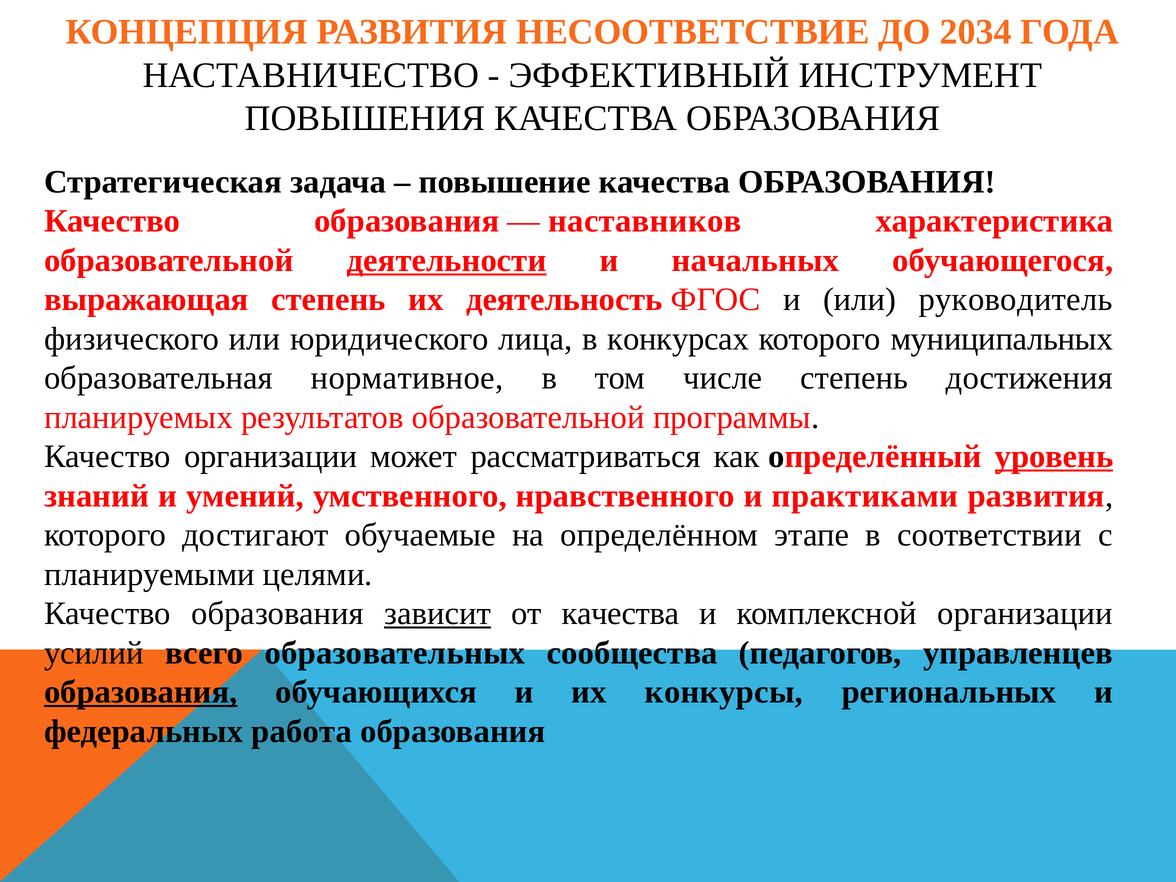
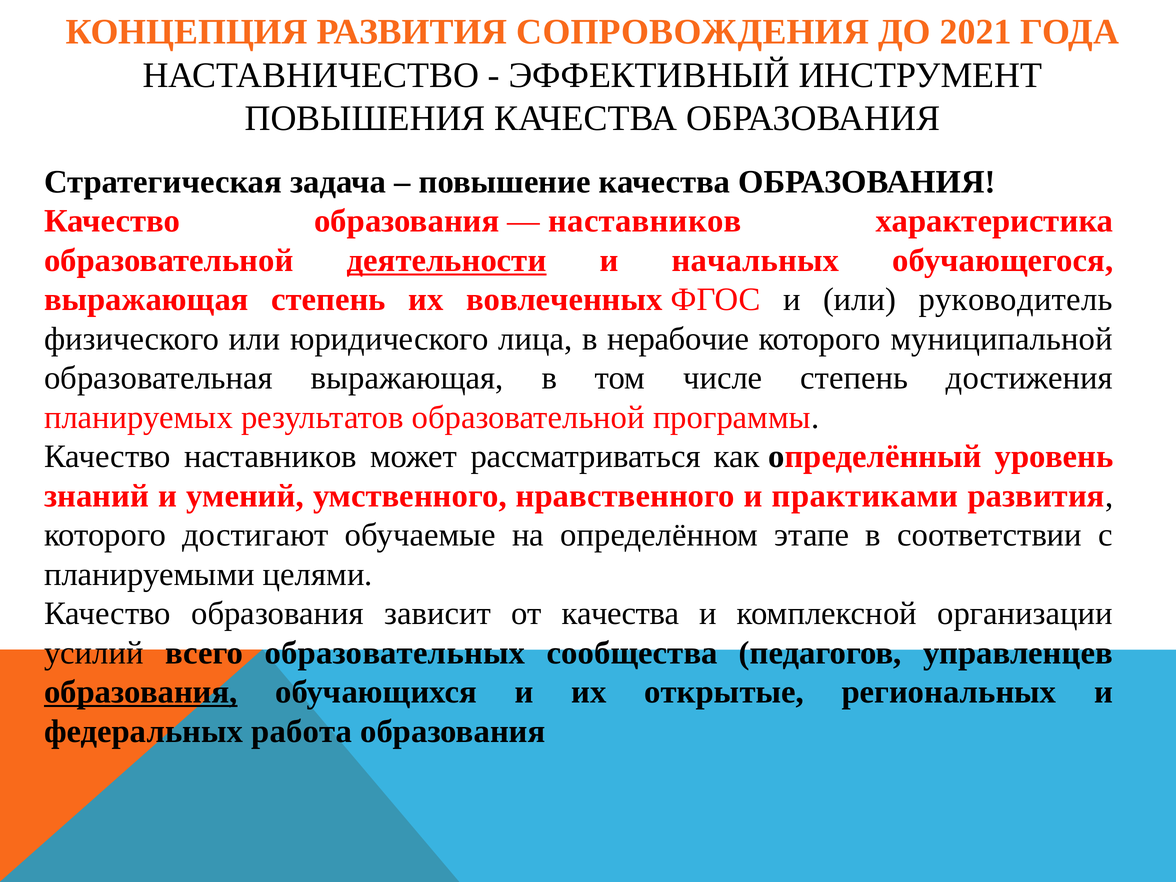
НЕСООТВЕТСТВИЕ: НЕСООТВЕТСТВИЕ -> СОПРОВОЖДЕНИЯ (693, 32)
2034: 2034 -> 2021 (976, 32)
деятельность: деятельность -> вовлеченных (564, 300)
конкурсах: конкурсах -> нерабочие (678, 339)
муниципальных: муниципальных -> муниципальной (1002, 339)
образовательная нормативное: нормативное -> выражающая (407, 378)
Качество организации: организации -> наставников (270, 457)
уровень underline: present -> none (1054, 457)
зависит underline: present -> none (438, 614)
конкурсы: конкурсы -> открытые (724, 692)
